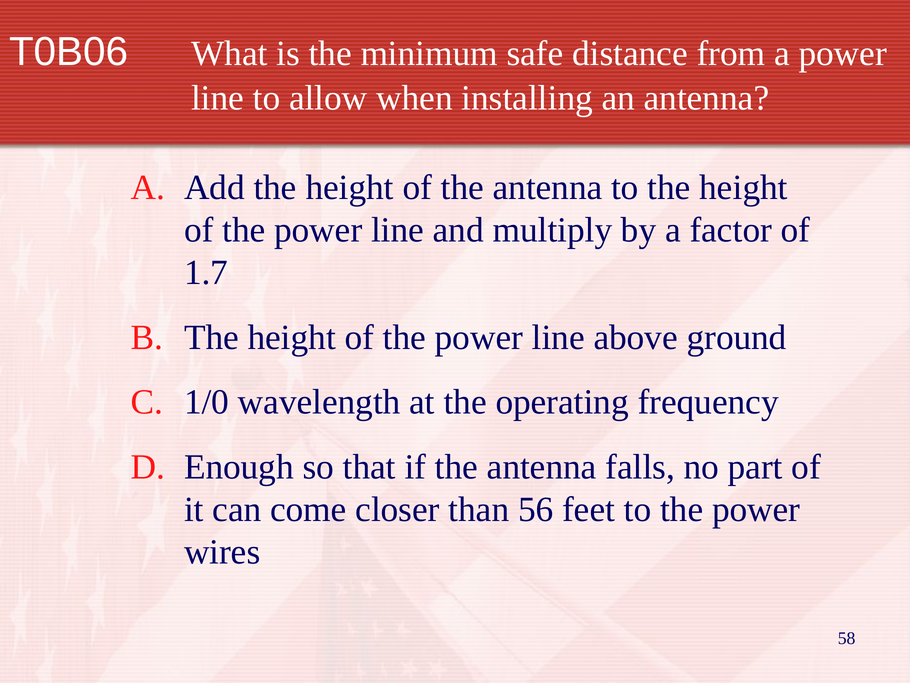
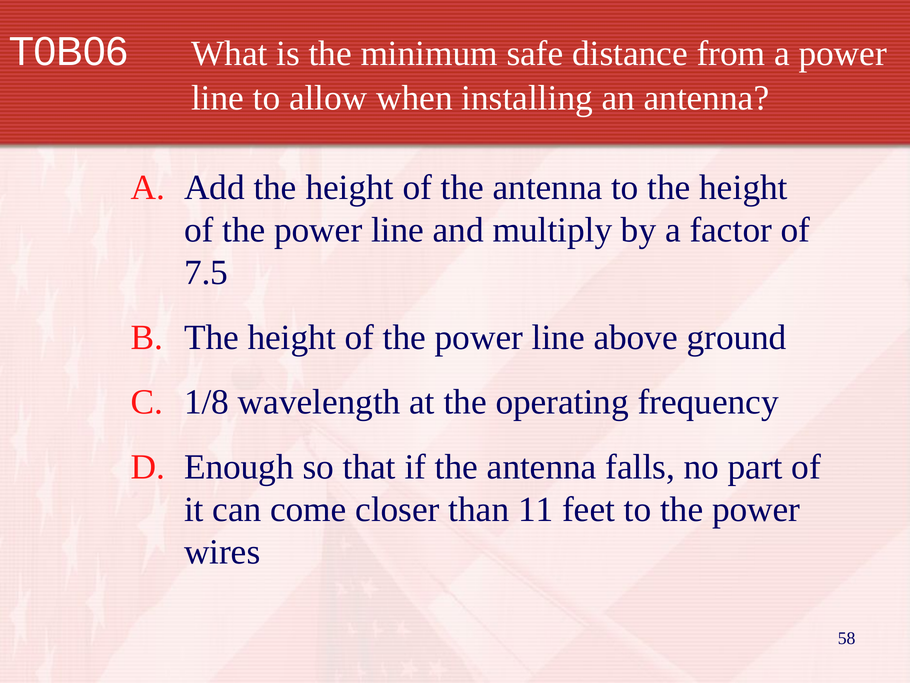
1.7: 1.7 -> 7.5 (206, 272)
1/0: 1/0 -> 1/8 (207, 402)
56: 56 -> 11 (536, 509)
